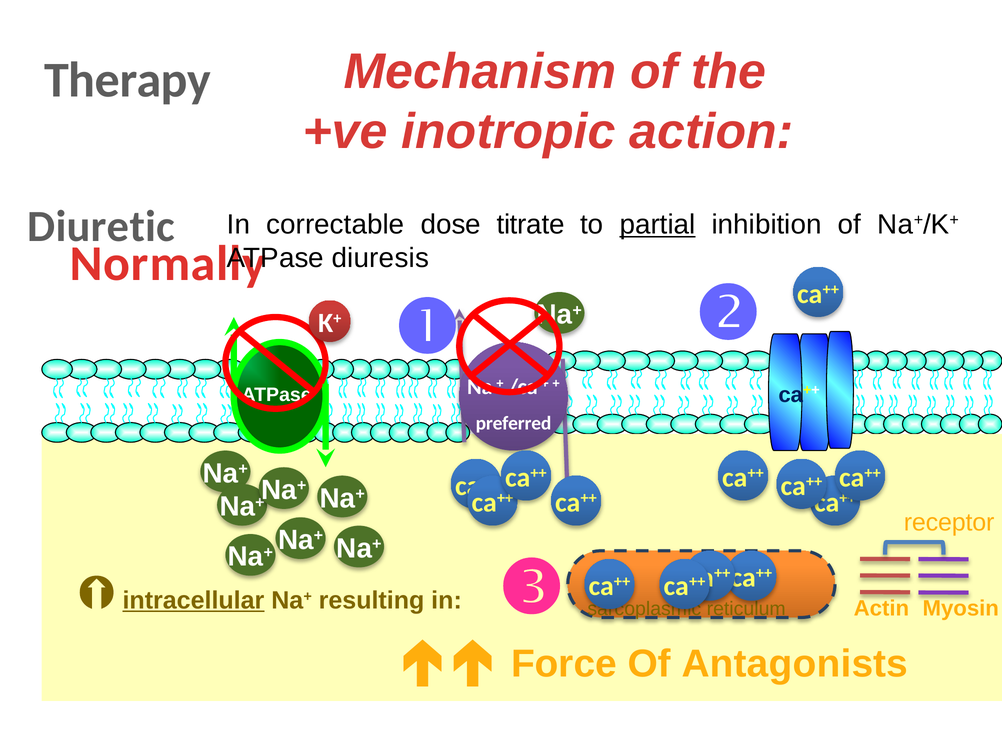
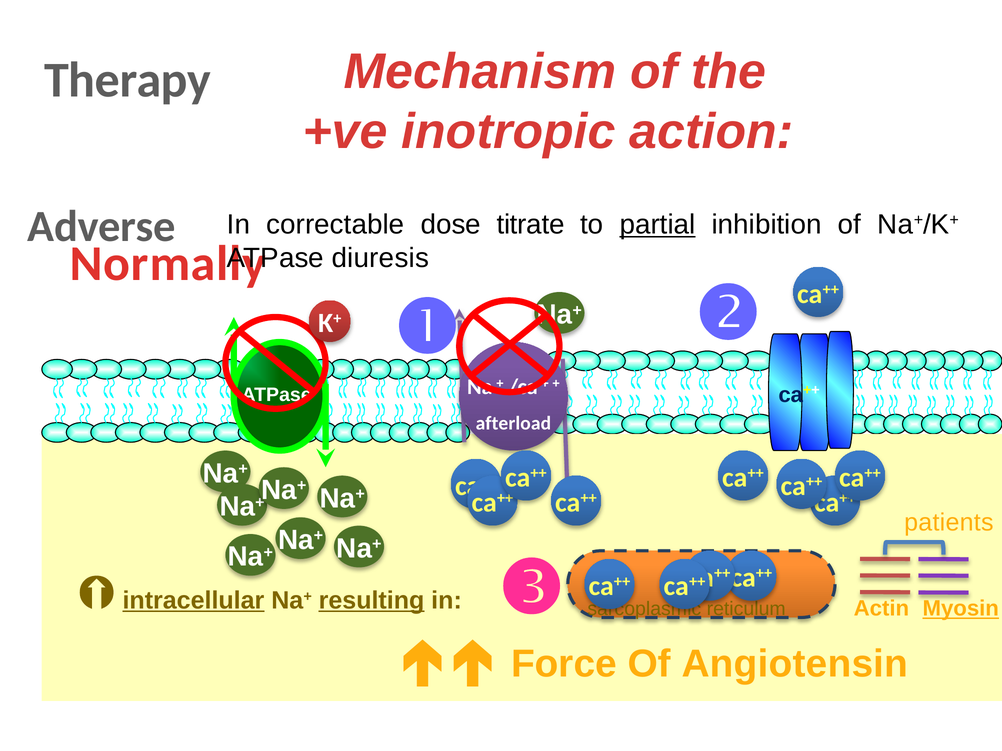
Diuretic: Diuretic -> Adverse (101, 227)
preferred: preferred -> afterload (513, 424)
receptor: receptor -> patients (949, 523)
resulting underline: none -> present (371, 601)
Myosin underline: none -> present (961, 609)
Antagonists: Antagonists -> Angiotensin (795, 664)
